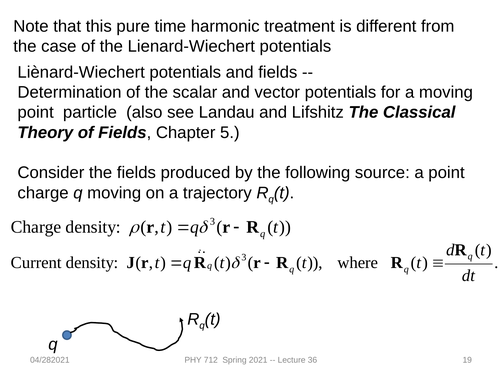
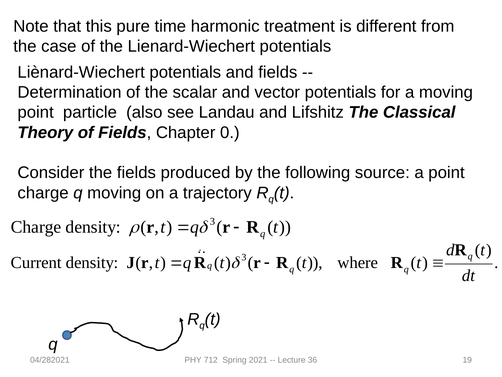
5: 5 -> 0 (230, 132)
